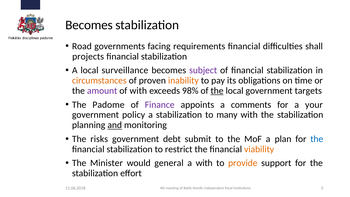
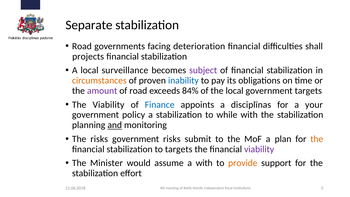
Becomes: Becomes -> Separate (89, 25)
requirements: requirements -> deterioration (199, 46)
inability colour: orange -> blue (183, 80)
of with: with -> road (138, 91)
98%: 98% -> 84% (190, 91)
the underline: present -> none (217, 91)
The Padome: Padome -> Viability (108, 105)
Finance colour: purple -> blue (160, 105)
comments: comments -> disciplīnas (251, 105)
many: many -> while (227, 115)
government debt: debt -> risks (172, 139)
the colour: blue -> orange (317, 139)
to restrict: restrict -> targets (179, 149)
viability colour: orange -> purple (259, 149)
general: general -> assume (169, 163)
